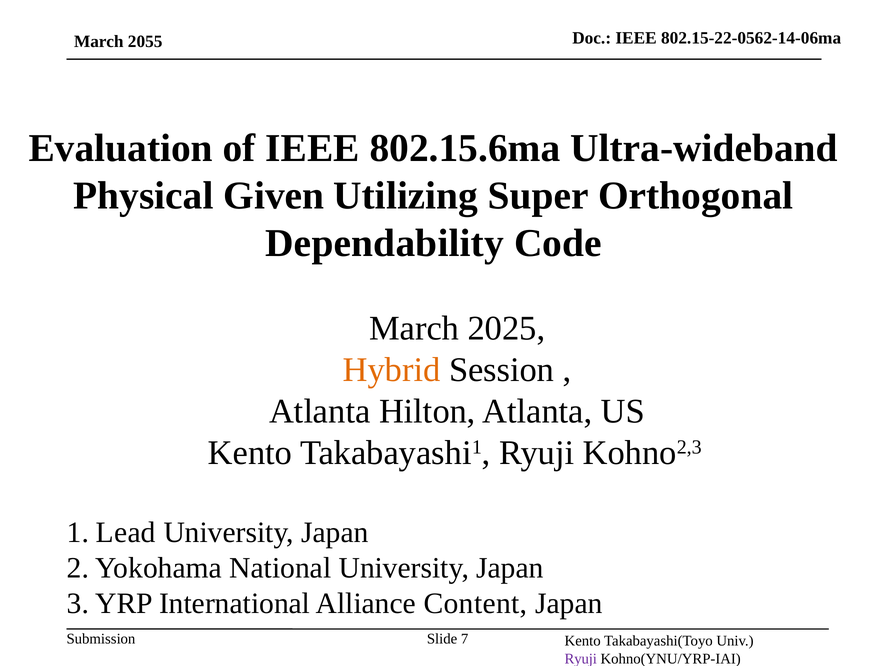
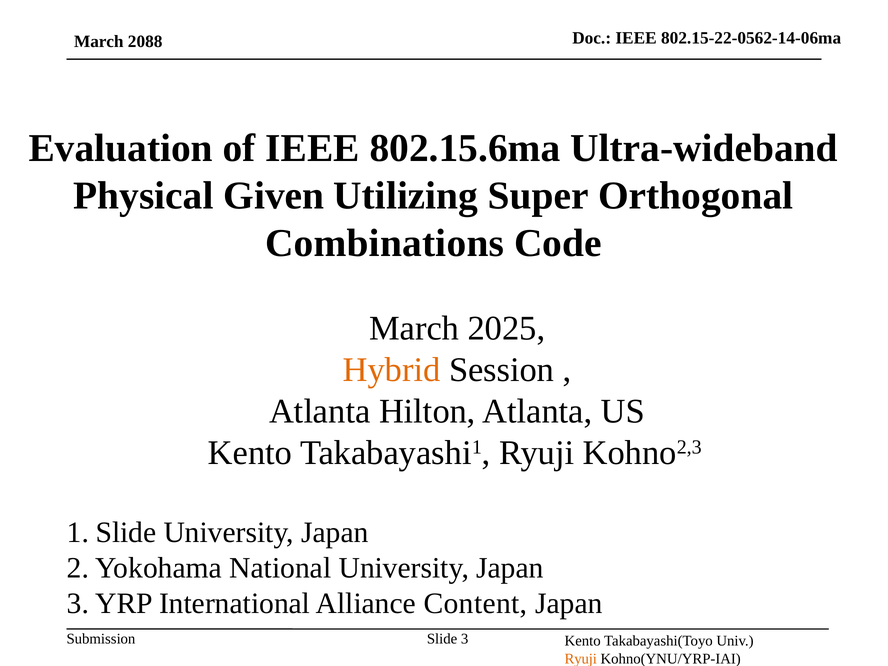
2055: 2055 -> 2088 (145, 41)
Dependability: Dependability -> Combinations (385, 243)
1 Lead: Lead -> Slide (126, 532)
Slide 7: 7 -> 3 (465, 639)
Ryuji colour: purple -> orange (581, 659)
